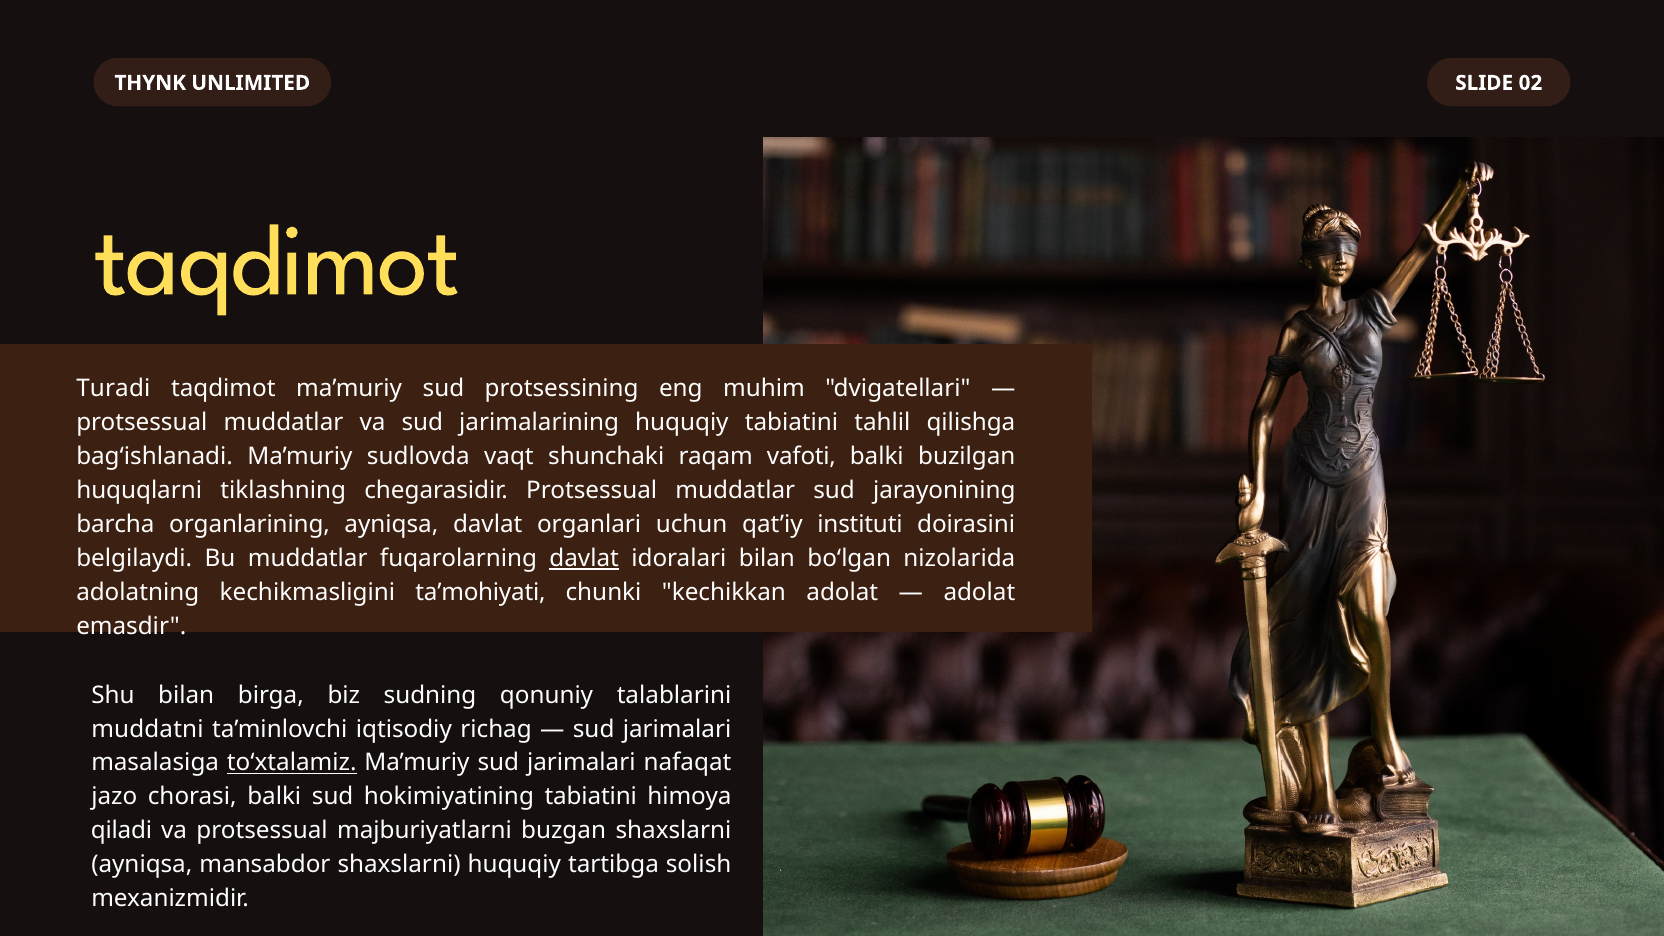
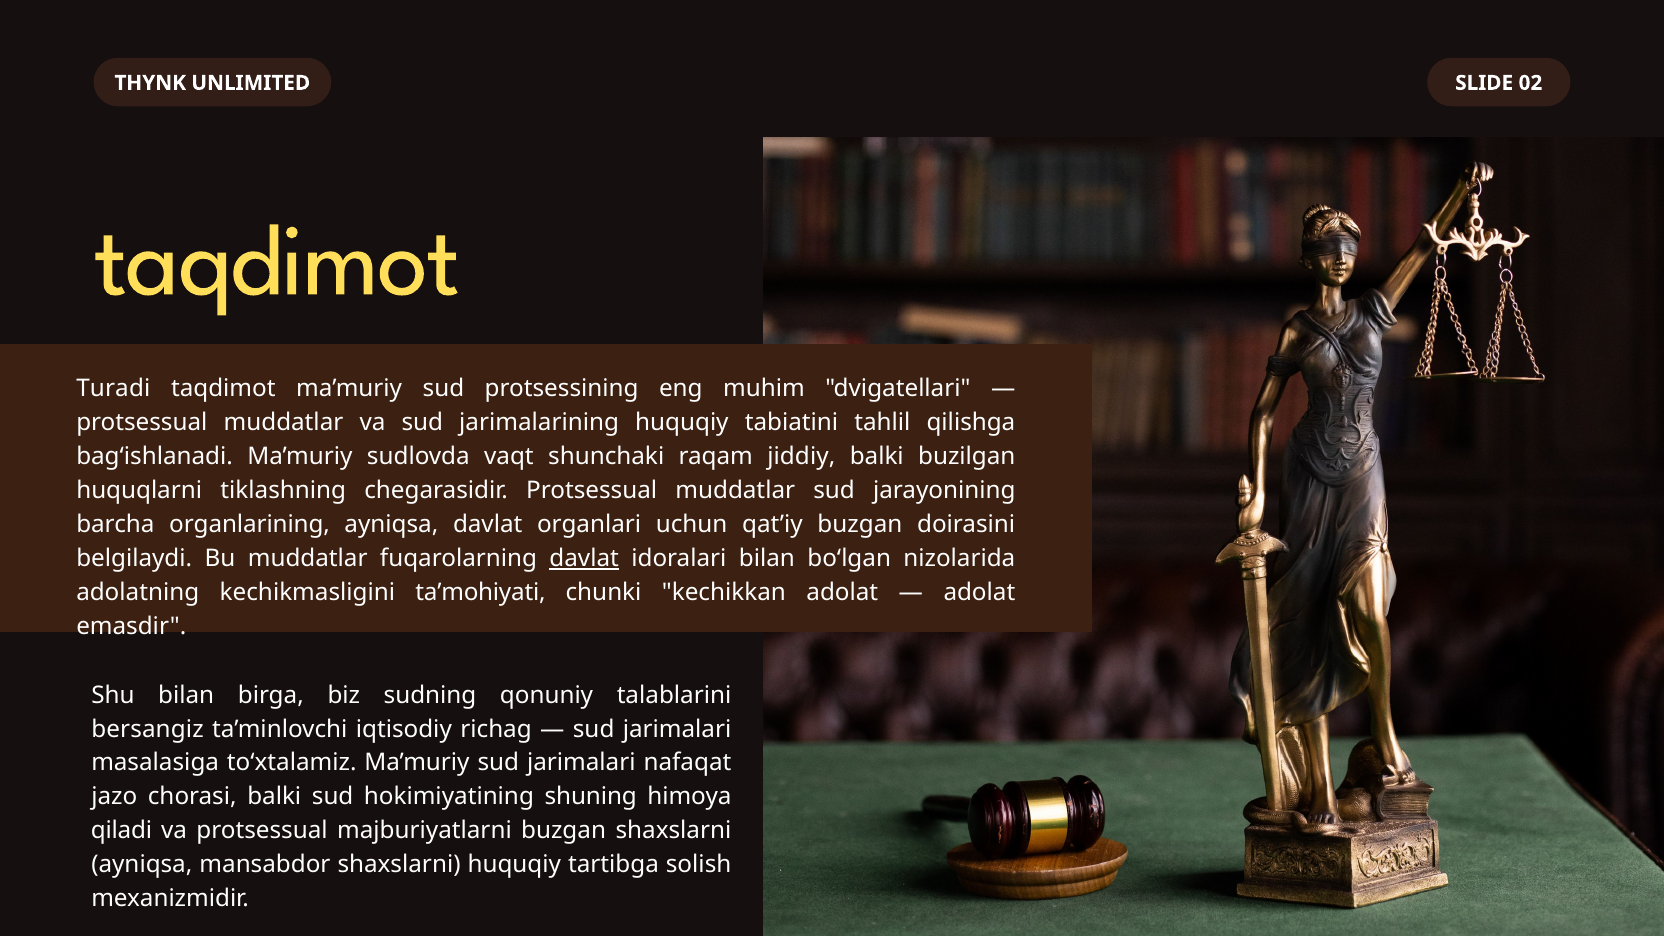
vafoti: vafoti -> jiddiy (801, 457)
qat’iy instituti: instituti -> buzgan (860, 525)
muddatni: muddatni -> bersangiz (147, 729)
to‘xtalamiz underline: present -> none (292, 763)
hokimiyatining tabiatini: tabiatini -> shuning (591, 797)
